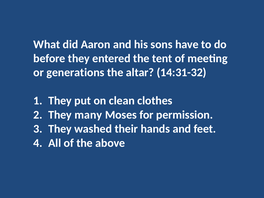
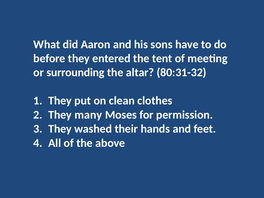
generations: generations -> surrounding (76, 73)
14:31-32: 14:31-32 -> 80:31-32 (182, 73)
